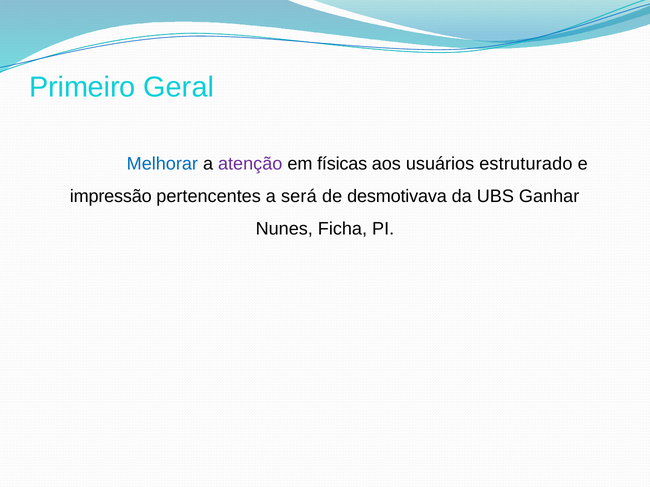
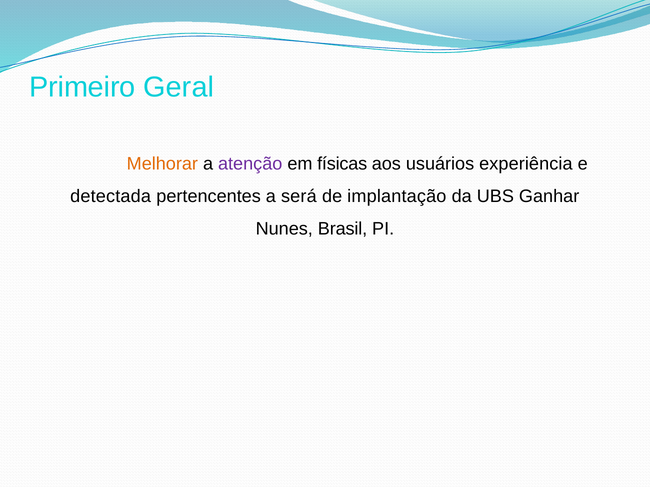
Melhorar colour: blue -> orange (162, 164)
estruturado: estruturado -> experiência (526, 164)
impressão: impressão -> detectada (111, 196)
desmotivava: desmotivava -> implantação (397, 196)
Ficha: Ficha -> Brasil (343, 229)
